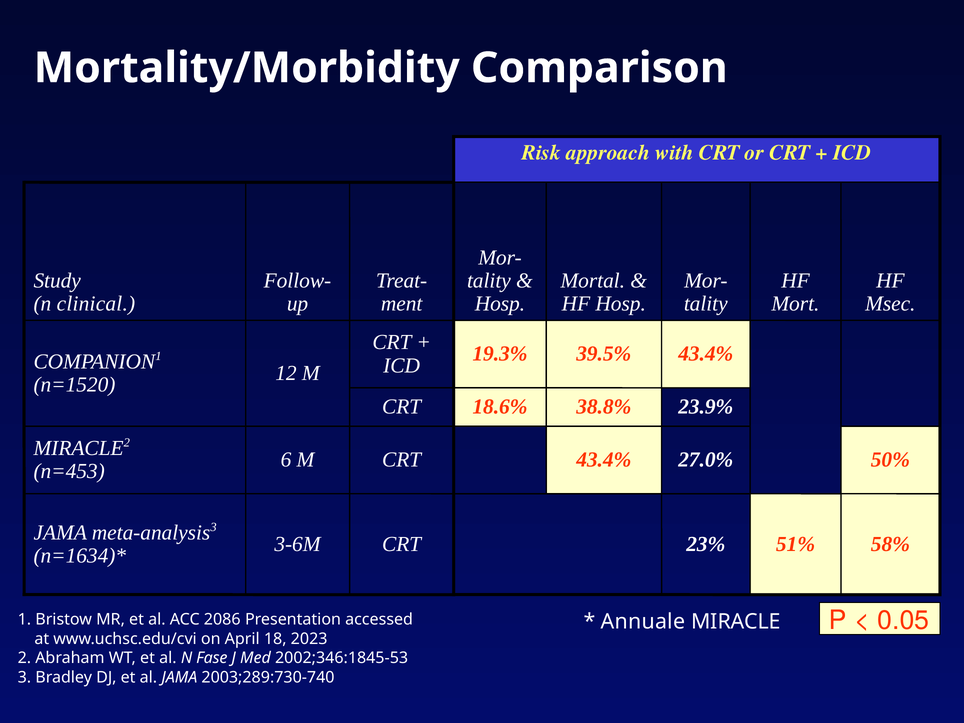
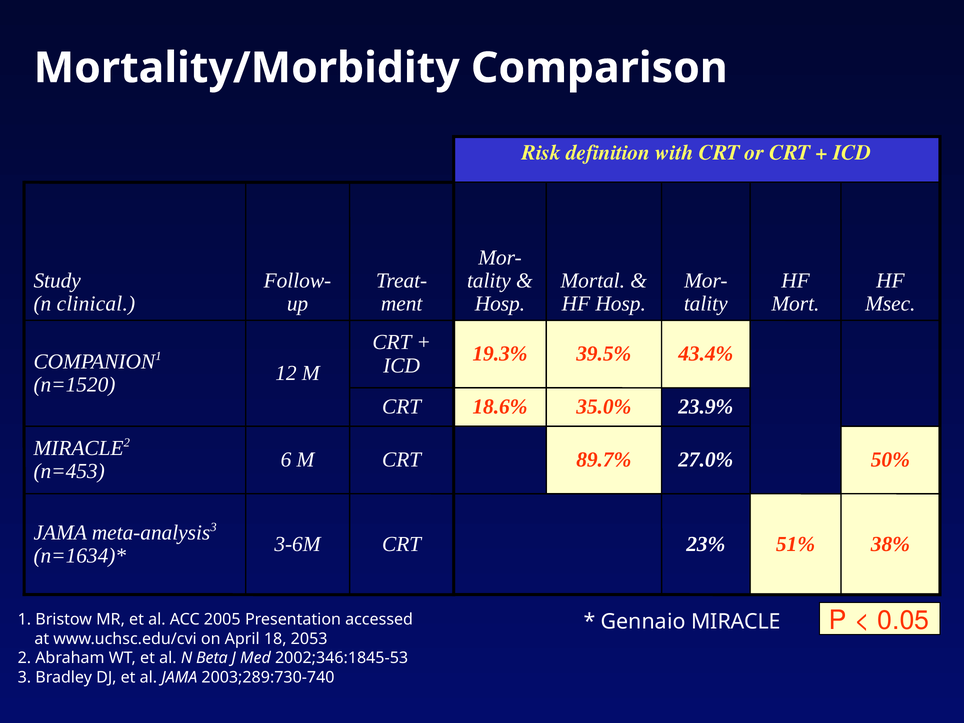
approach: approach -> definition (608, 153)
38.8%: 38.8% -> 35.0% (604, 407)
43.4%: 43.4% -> 89.7% (604, 460)
58%: 58% -> 38% (890, 544)
2086: 2086 -> 2005 (222, 620)
Annuale: Annuale -> Gennaio (643, 622)
2023: 2023 -> 2053 (309, 639)
Fase: Fase -> Beta (212, 658)
